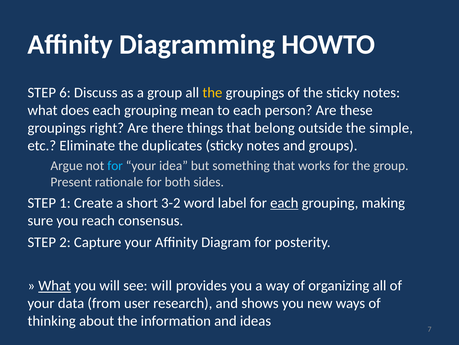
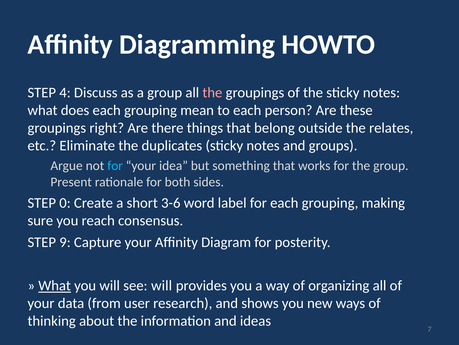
6: 6 -> 4 (65, 92)
the colour: yellow -> pink (212, 92)
simple: simple -> relates (391, 128)
1: 1 -> 0 (65, 203)
3-2: 3-2 -> 3-6 (171, 203)
each underline: present -> none (284, 203)
2: 2 -> 9 (65, 242)
